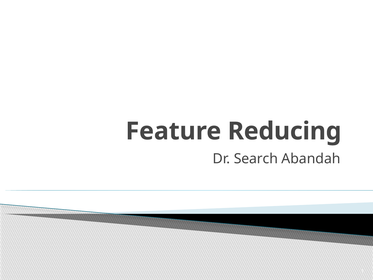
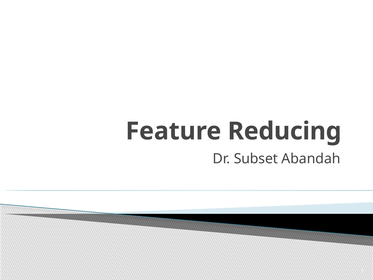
Search: Search -> Subset (256, 159)
